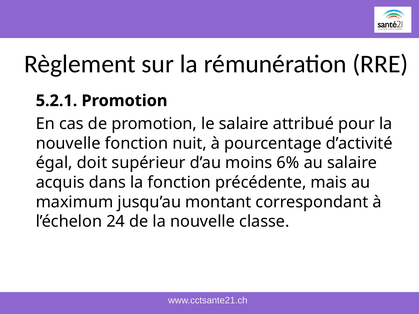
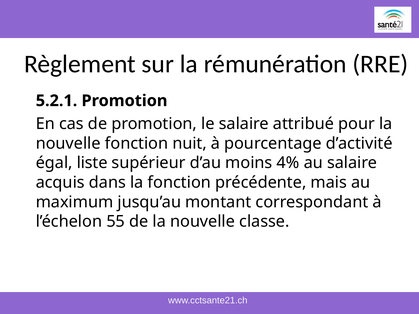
doit: doit -> liste (92, 163)
6%: 6% -> 4% (288, 163)
24: 24 -> 55 (116, 222)
